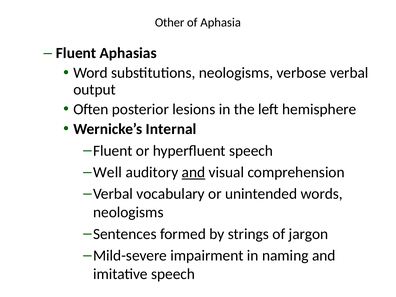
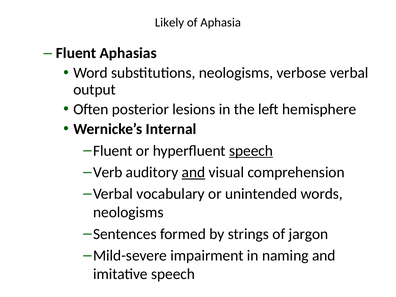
Other: Other -> Likely (169, 22)
speech underline: none -> present (251, 151)
Well: Well -> Verb (108, 172)
